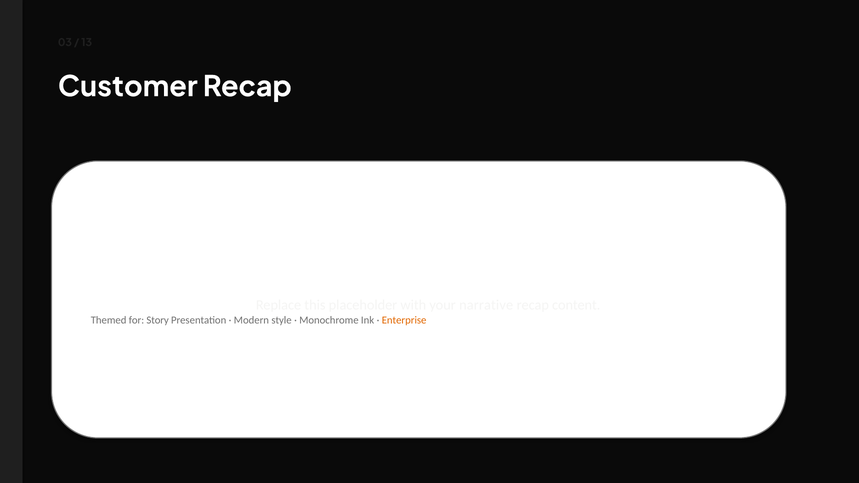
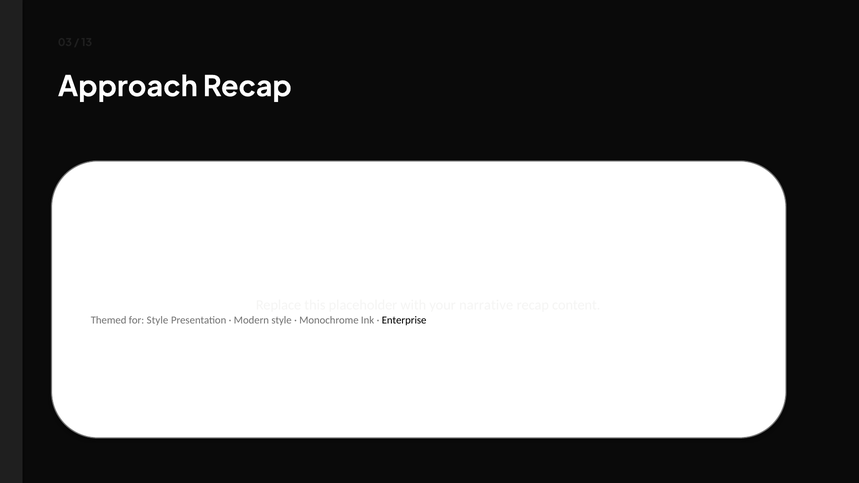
Customer: Customer -> Approach (128, 87)
for Story: Story -> Style (158, 320)
Enterprise colour: orange -> black (404, 320)
